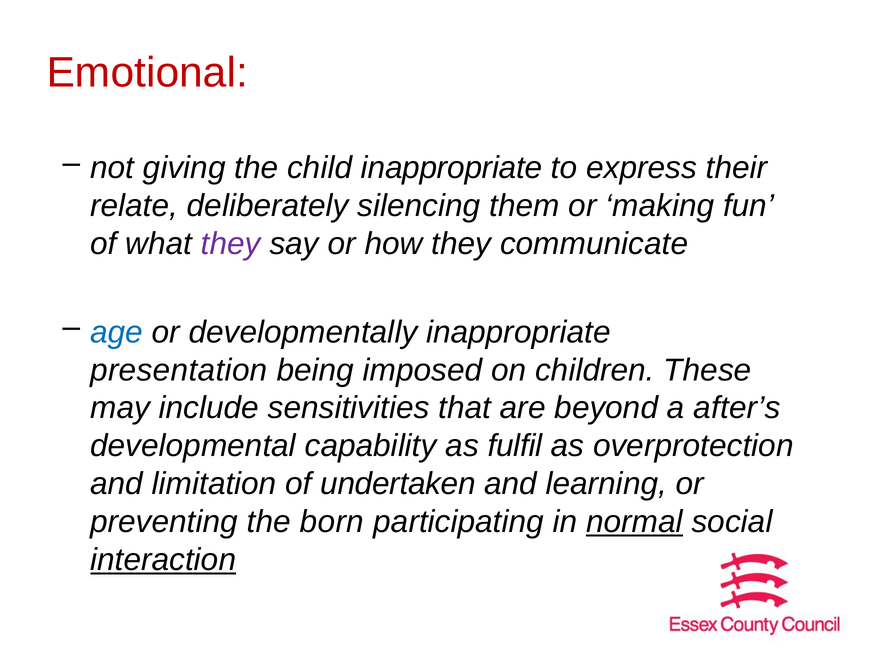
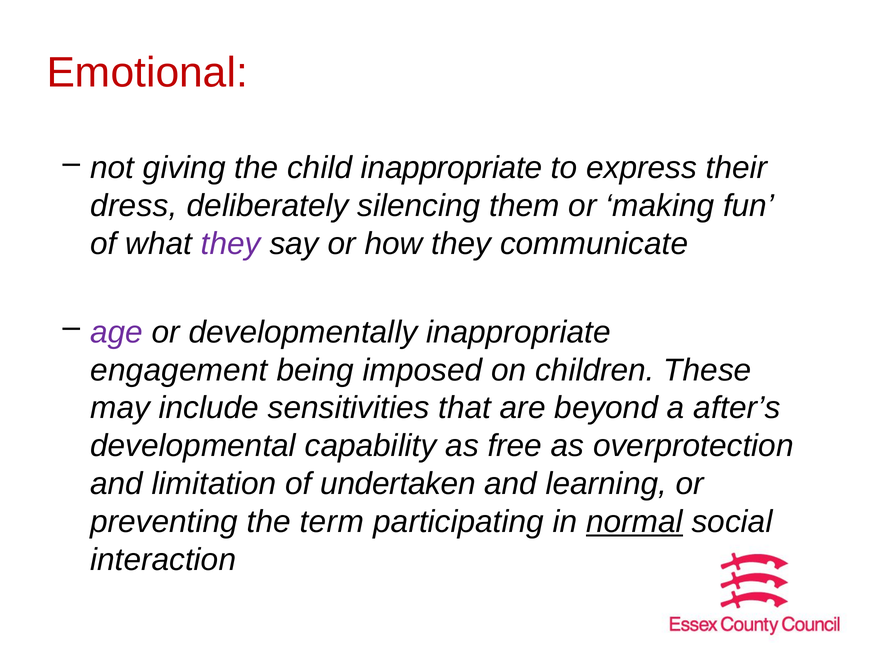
relate: relate -> dress (134, 206)
age colour: blue -> purple (117, 332)
presentation: presentation -> engagement (179, 370)
fulfil: fulfil -> free (515, 446)
born: born -> term (332, 522)
interaction underline: present -> none (163, 560)
